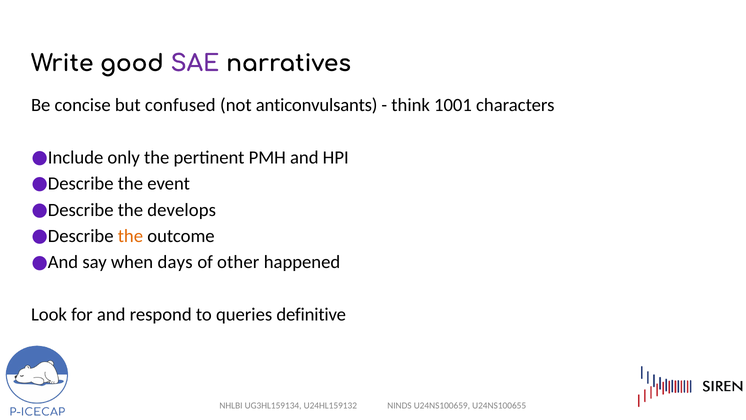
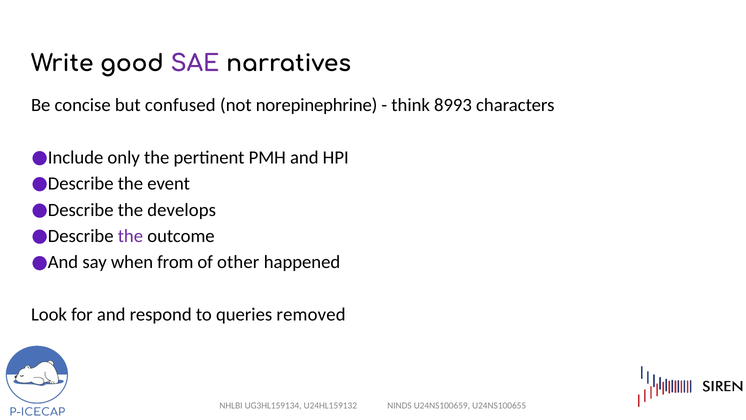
anticonvulsants: anticonvulsants -> norepinephrine (317, 105)
1001: 1001 -> 8993 (453, 105)
the colour: orange -> purple (130, 236)
days: days -> from (175, 262)
definitive: definitive -> removed (311, 314)
